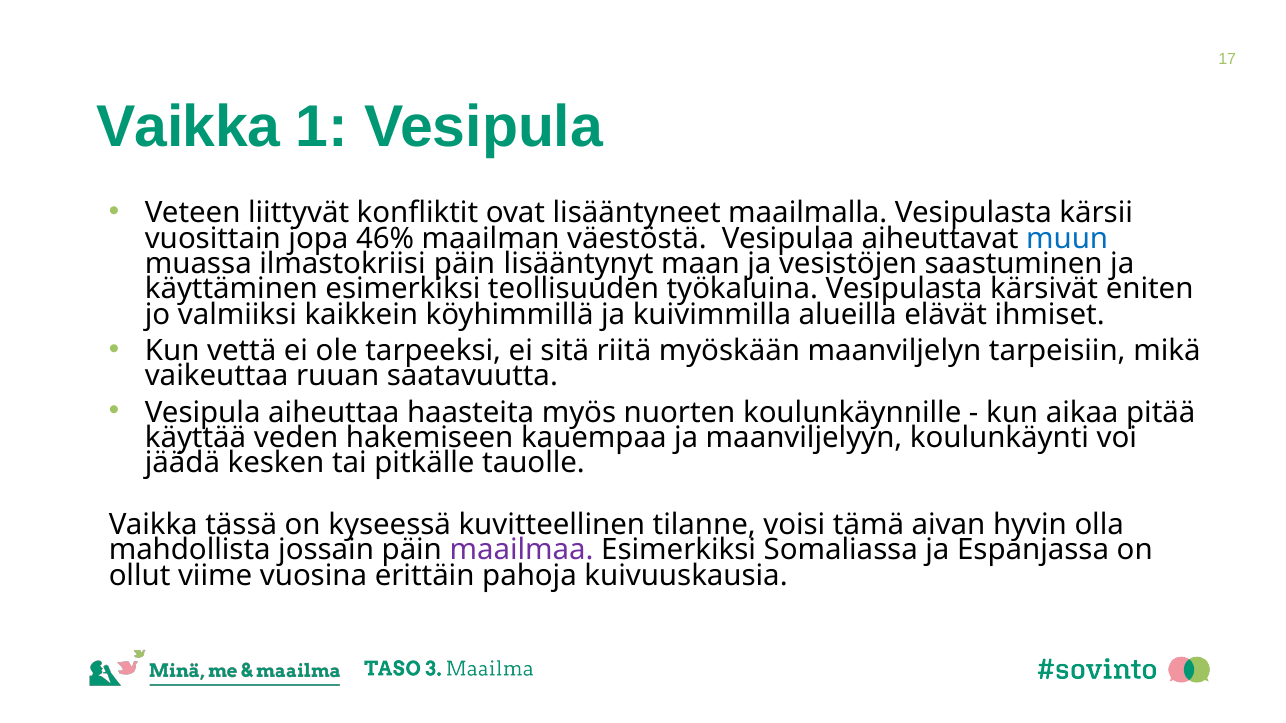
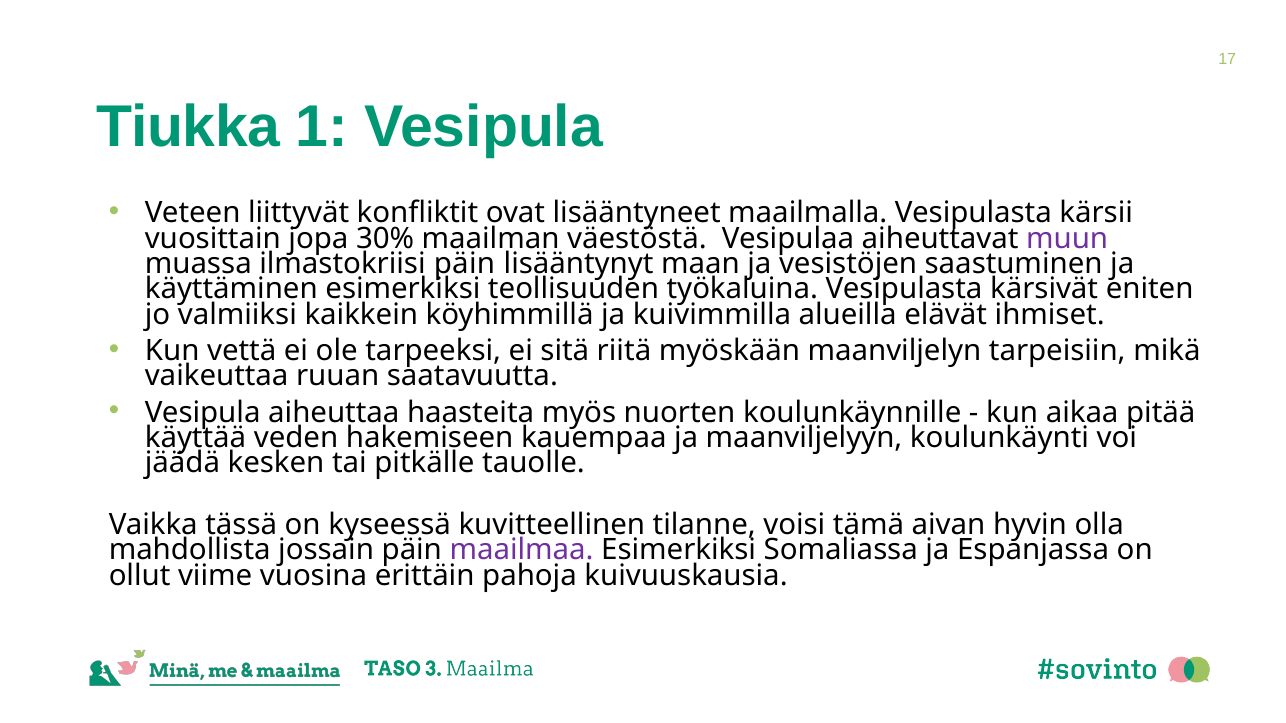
Vaikka: Vaikka -> Tiukka (188, 127)
46%: 46% -> 30% (385, 238)
muun colour: blue -> purple (1067, 238)
